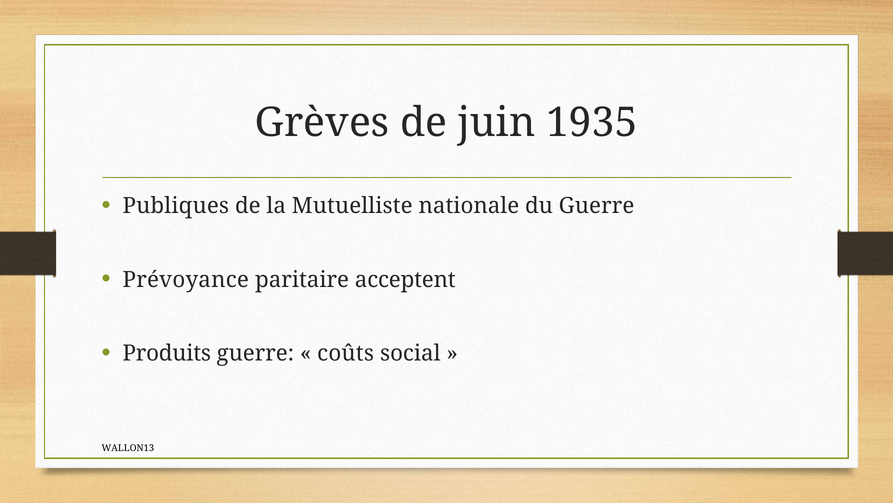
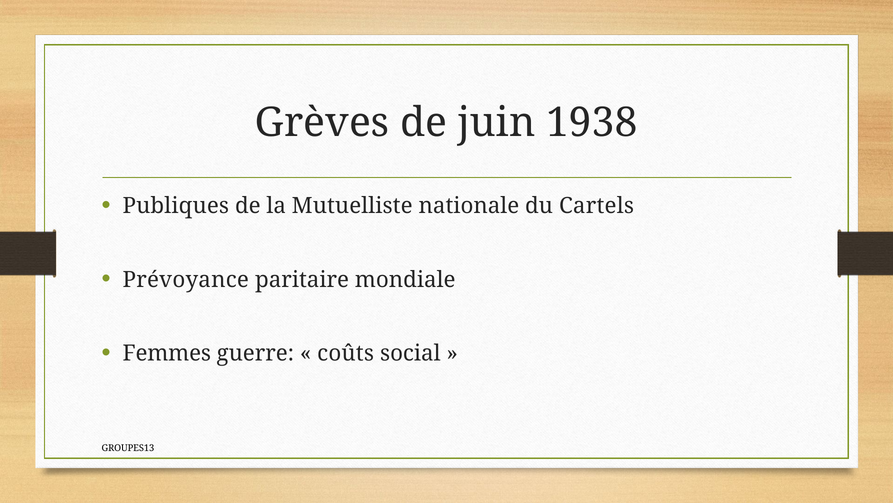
1935: 1935 -> 1938 (592, 123)
du Guerre: Guerre -> Cartels (597, 206)
acceptent: acceptent -> mondiale (405, 279)
Produits: Produits -> Femmes (167, 353)
WALLON13: WALLON13 -> GROUPES13 (128, 447)
